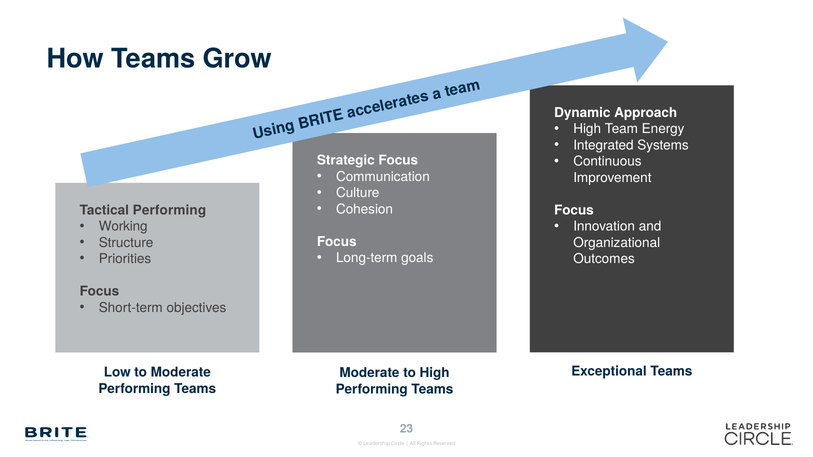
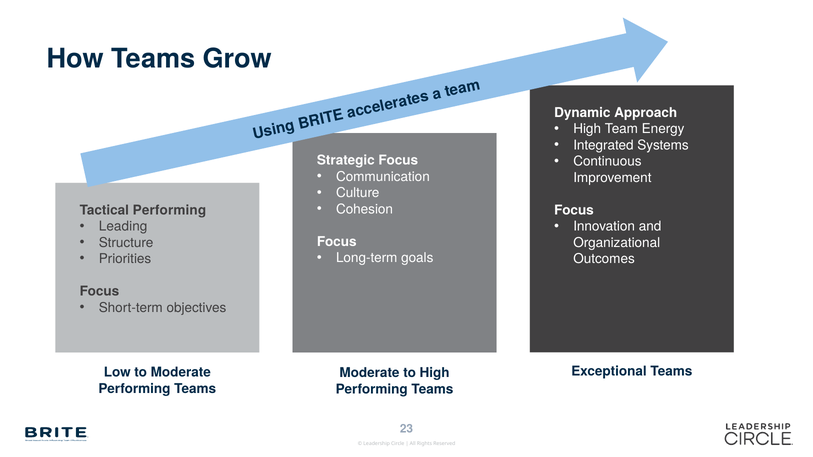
Working: Working -> Leading (123, 226)
